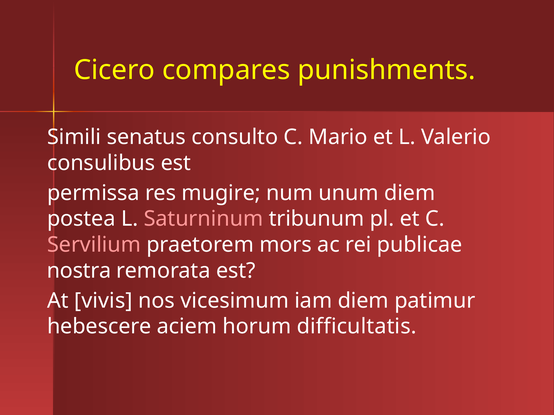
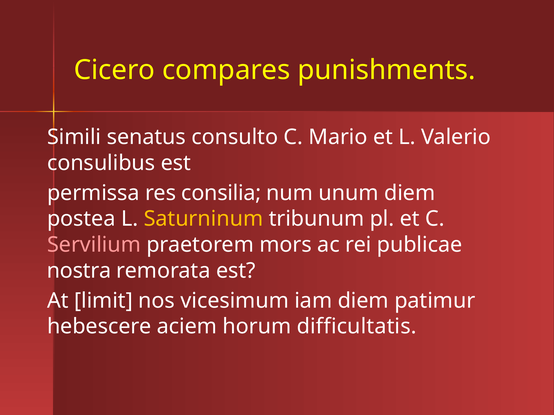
mugire: mugire -> consilia (221, 193)
Saturninum colour: pink -> yellow (203, 219)
vivis: vivis -> limit (103, 301)
